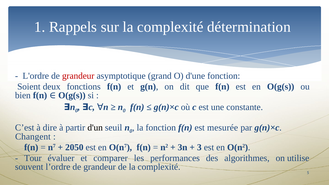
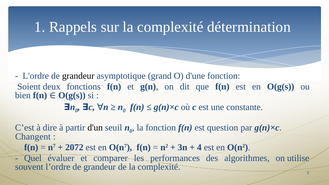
grandeur colour: red -> black (78, 76)
mesurée: mesurée -> question (223, 128)
2050: 2050 -> 2072 (74, 147)
3: 3 -> 4 (199, 147)
Tour: Tour -> Quel (33, 158)
